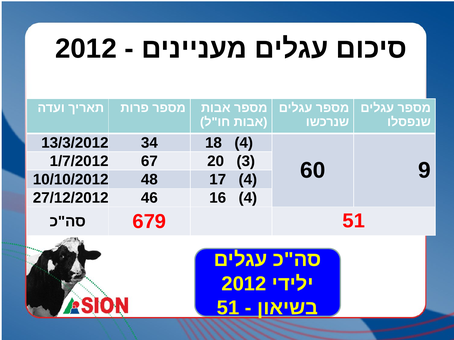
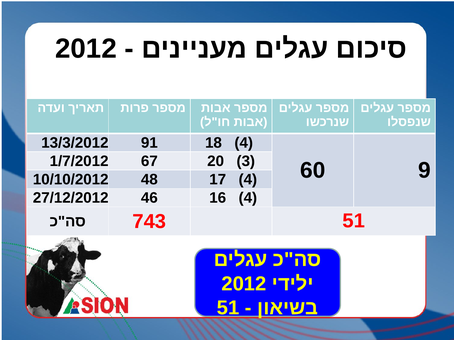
34: 34 -> 91 (149, 143)
679: 679 -> 743 (149, 222)
